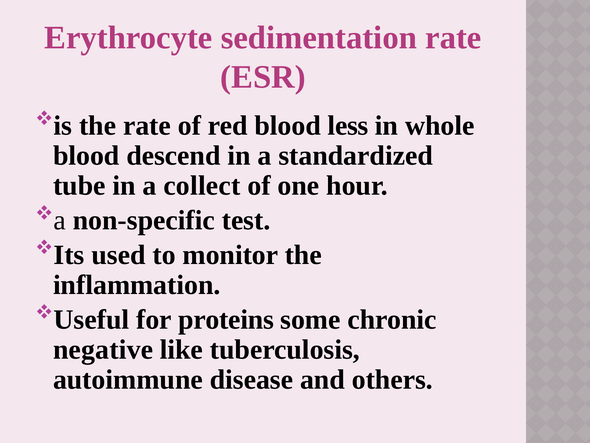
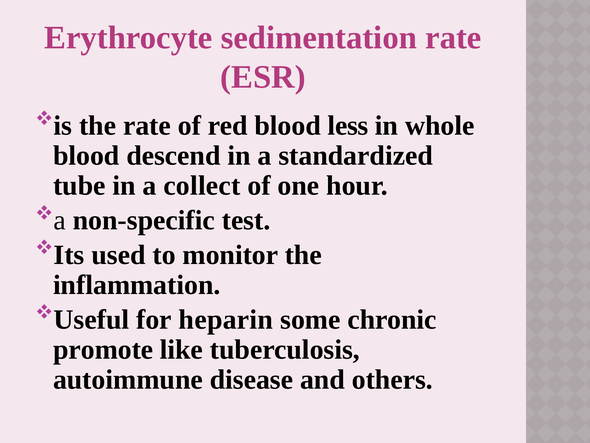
proteins: proteins -> heparin (226, 319)
negative: negative -> promote (103, 349)
